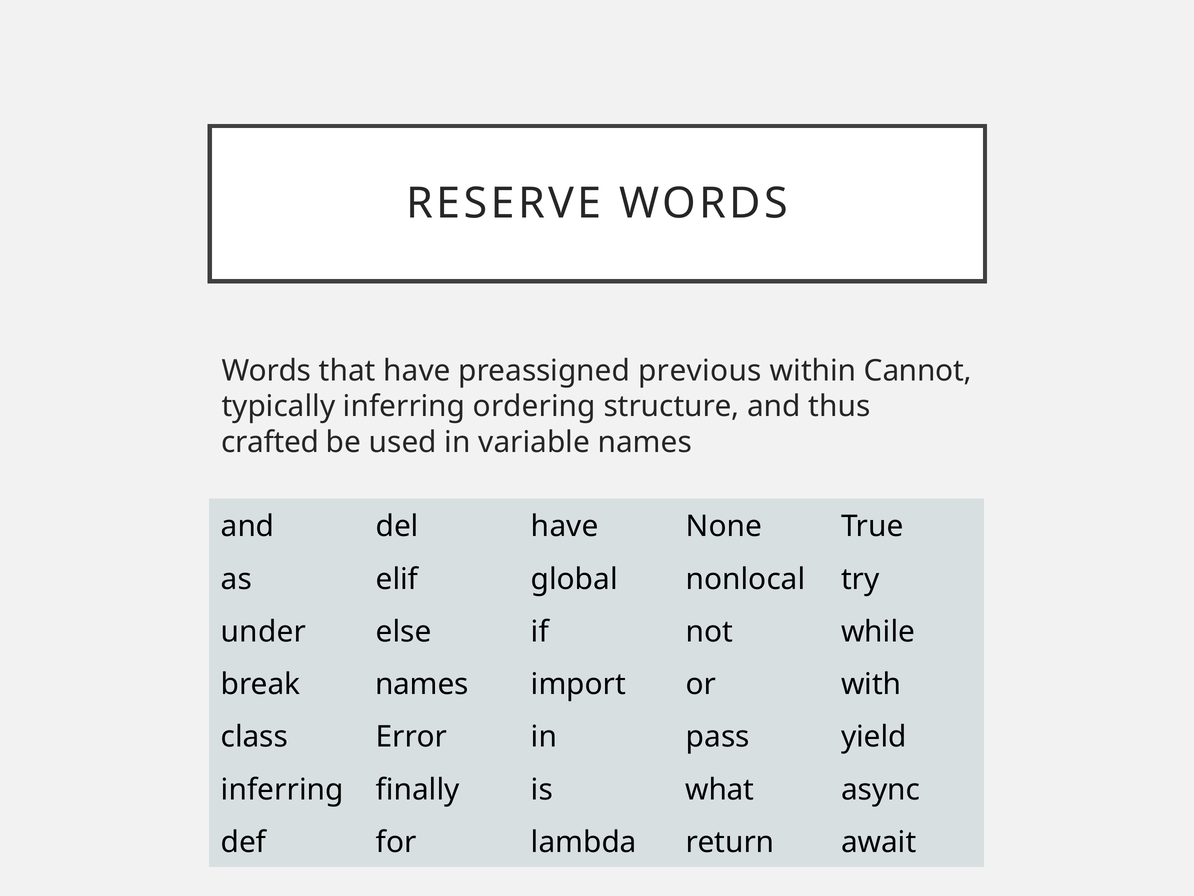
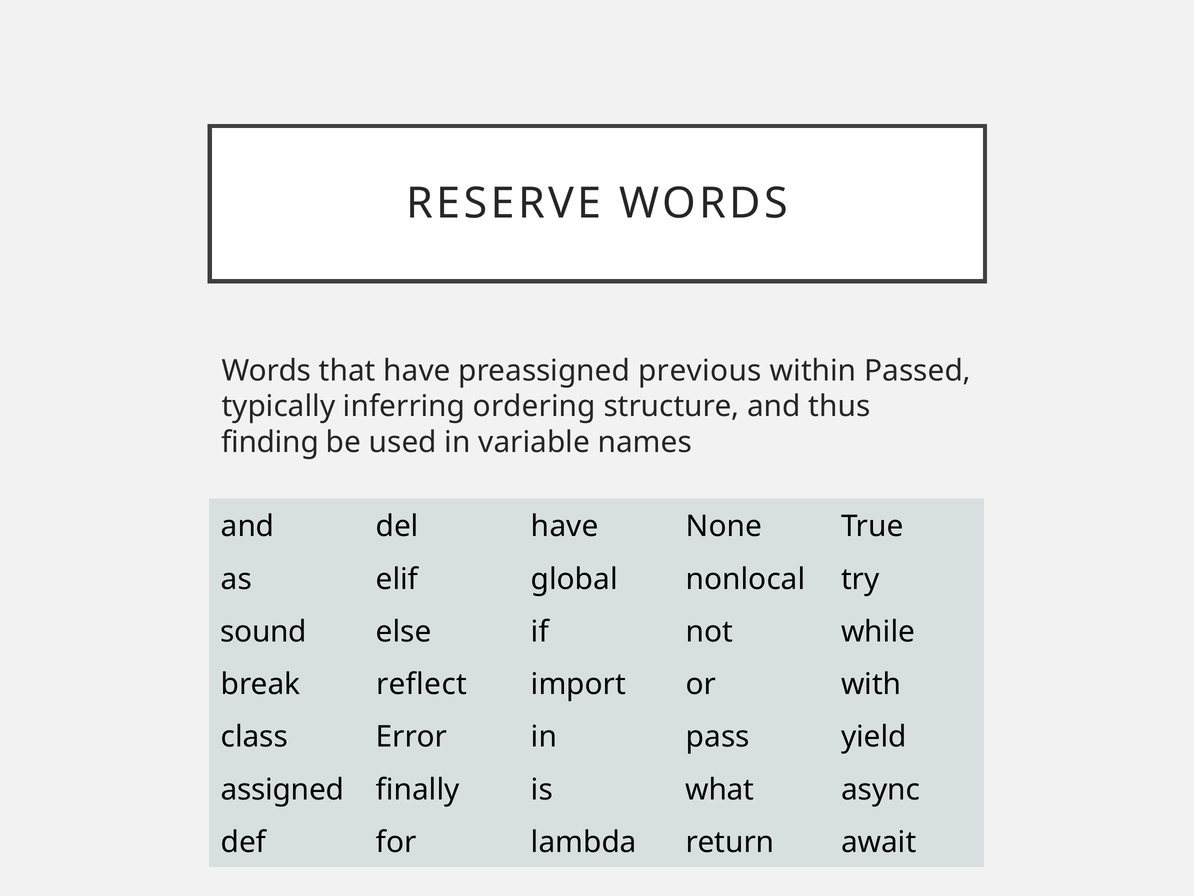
Cannot: Cannot -> Passed (918, 370)
crafted: crafted -> finding (270, 442)
under: under -> sound (264, 631)
break names: names -> reflect (422, 684)
inferring: inferring -> assigned (282, 789)
